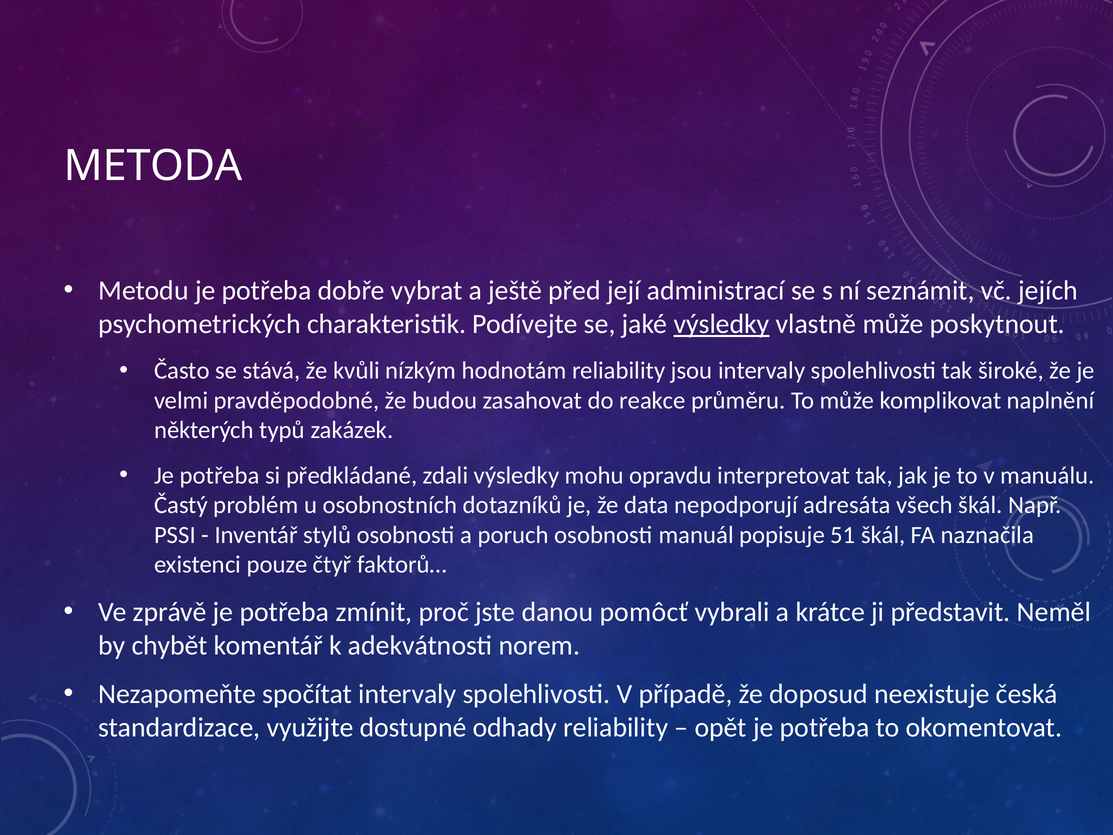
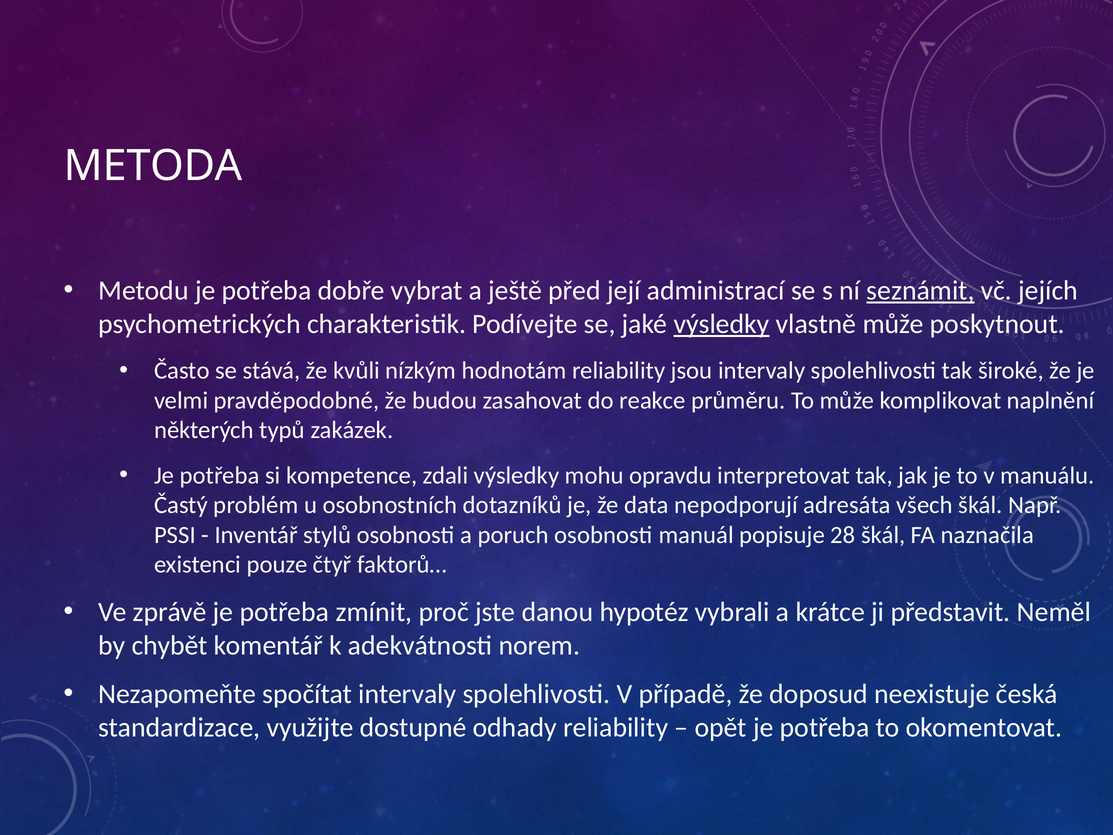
seznámit underline: none -> present (921, 290)
předkládané: předkládané -> kompetence (352, 475)
51: 51 -> 28 (843, 535)
pomôcť: pomôcť -> hypotéz (644, 612)
